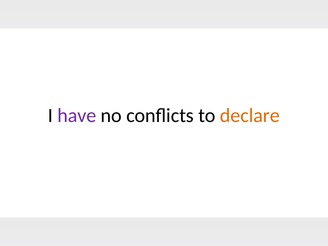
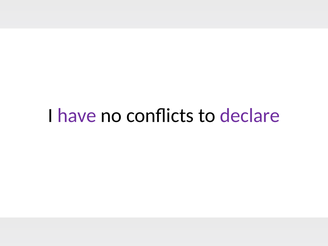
declare colour: orange -> purple (250, 115)
